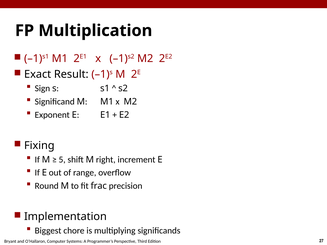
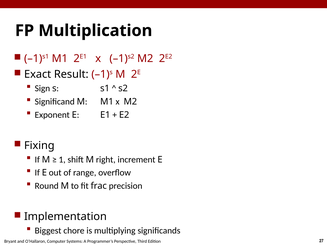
5: 5 -> 1 (62, 160)
